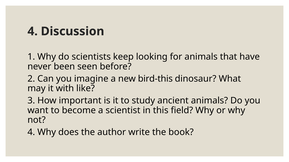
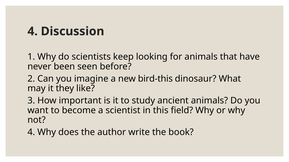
with: with -> they (65, 89)
